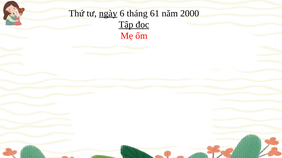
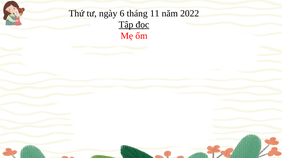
ngày underline: present -> none (108, 13)
61: 61 -> 11 (155, 13)
2000: 2000 -> 2022 (190, 13)
